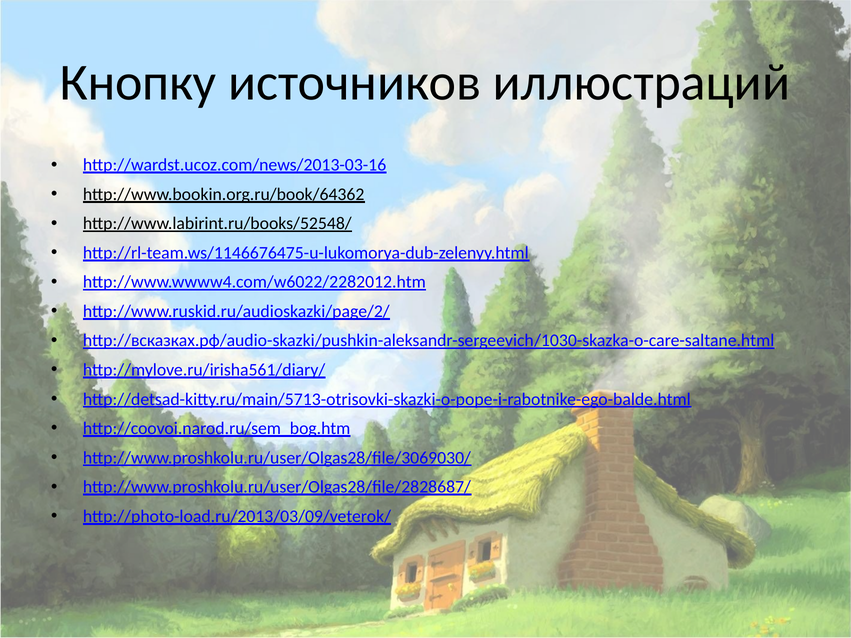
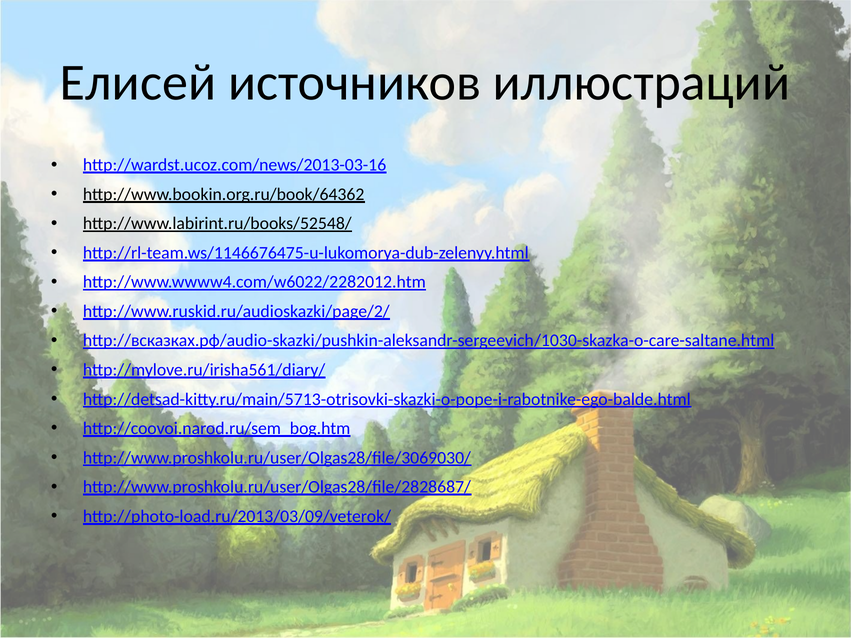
Кнопку: Кнопку -> Елисей (138, 82)
